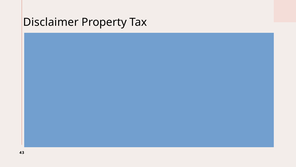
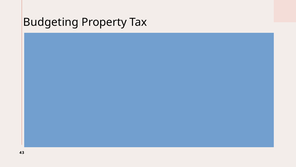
Disclaimer: Disclaimer -> Budgeting (51, 22)
